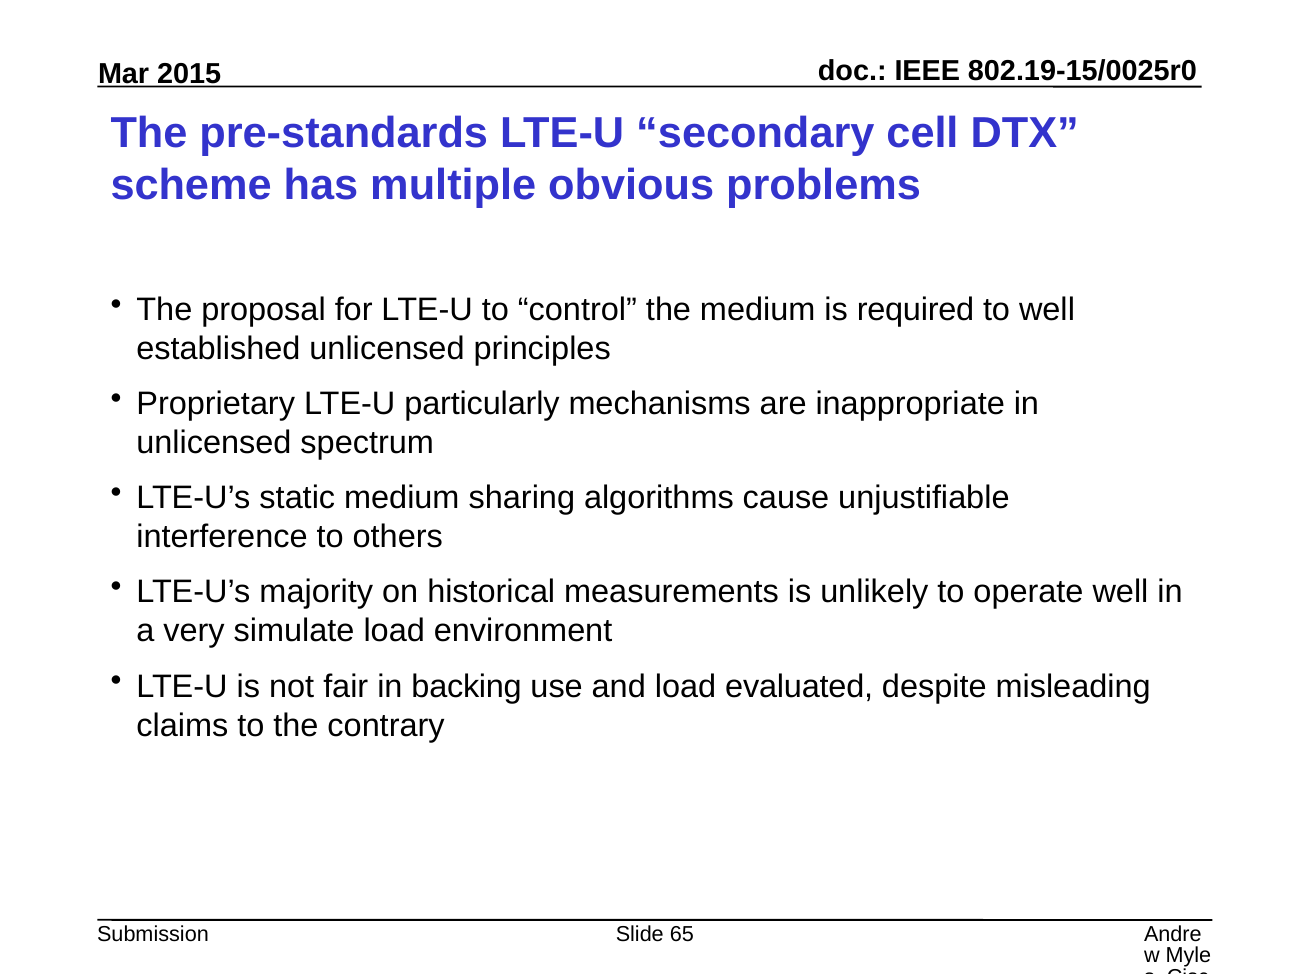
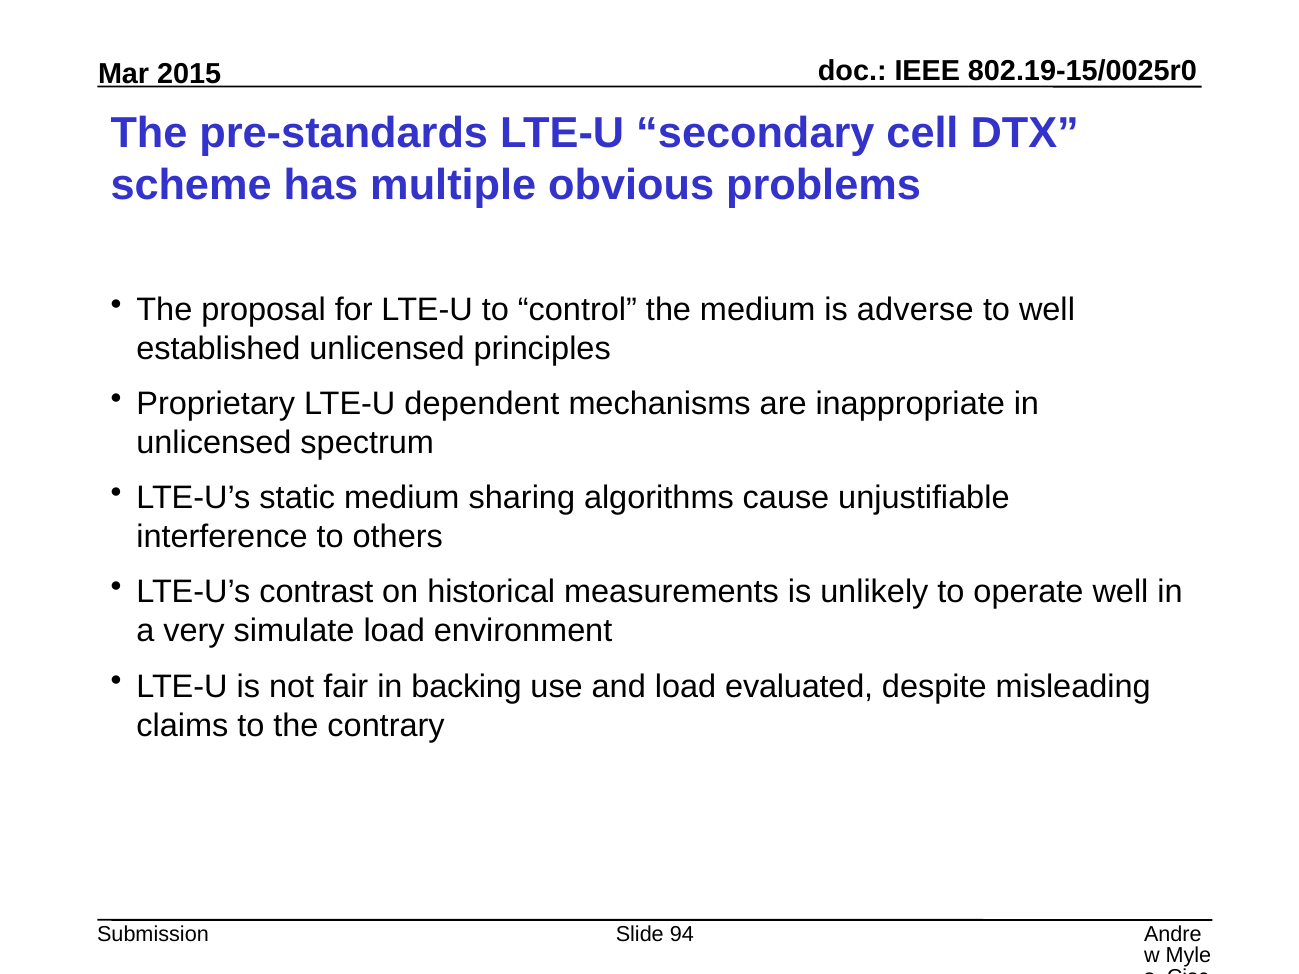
required: required -> adverse (915, 310)
particularly: particularly -> dependent (482, 404)
majority: majority -> contrast (316, 592)
65: 65 -> 94 (682, 934)
